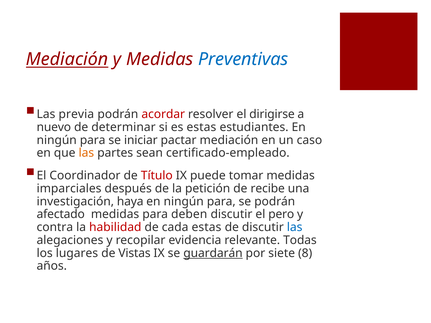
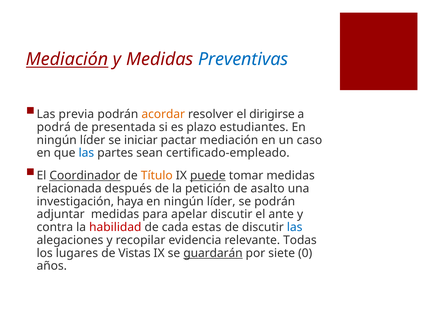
acordar colour: red -> orange (163, 114)
nuevo: nuevo -> podrá (54, 127)
determinar: determinar -> presentada (124, 127)
es estas: estas -> plazo (201, 127)
para: para -> líder (93, 140)
las colour: orange -> blue (86, 153)
Coordinador underline: none -> present (85, 176)
Título colour: red -> orange (157, 176)
puede underline: none -> present (208, 176)
imparciales: imparciales -> relacionada (69, 189)
recibe: recibe -> asalto (268, 189)
para: para -> líder (221, 202)
afectado: afectado -> adjuntar (61, 215)
deben: deben -> apelar (189, 215)
pero: pero -> ante (281, 215)
8: 8 -> 0 (305, 253)
